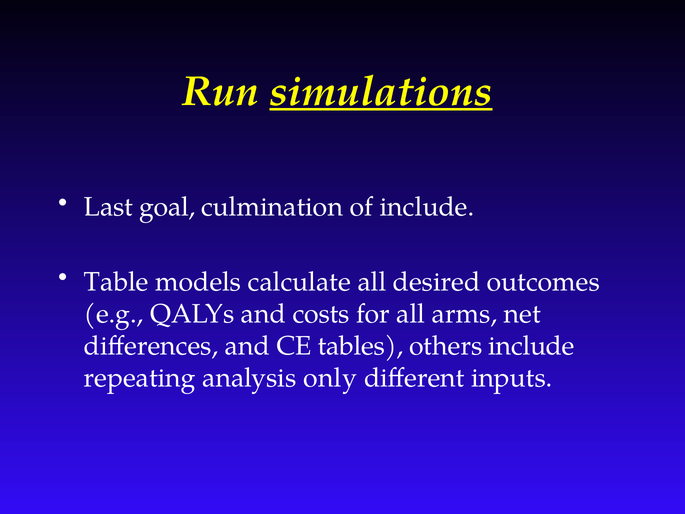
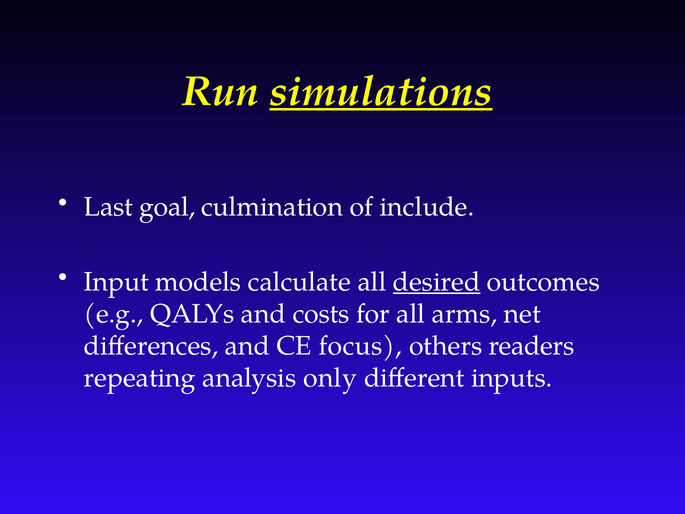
Table: Table -> Input (116, 282)
desired underline: none -> present (437, 282)
tables: tables -> focus (360, 346)
others include: include -> readers (532, 346)
